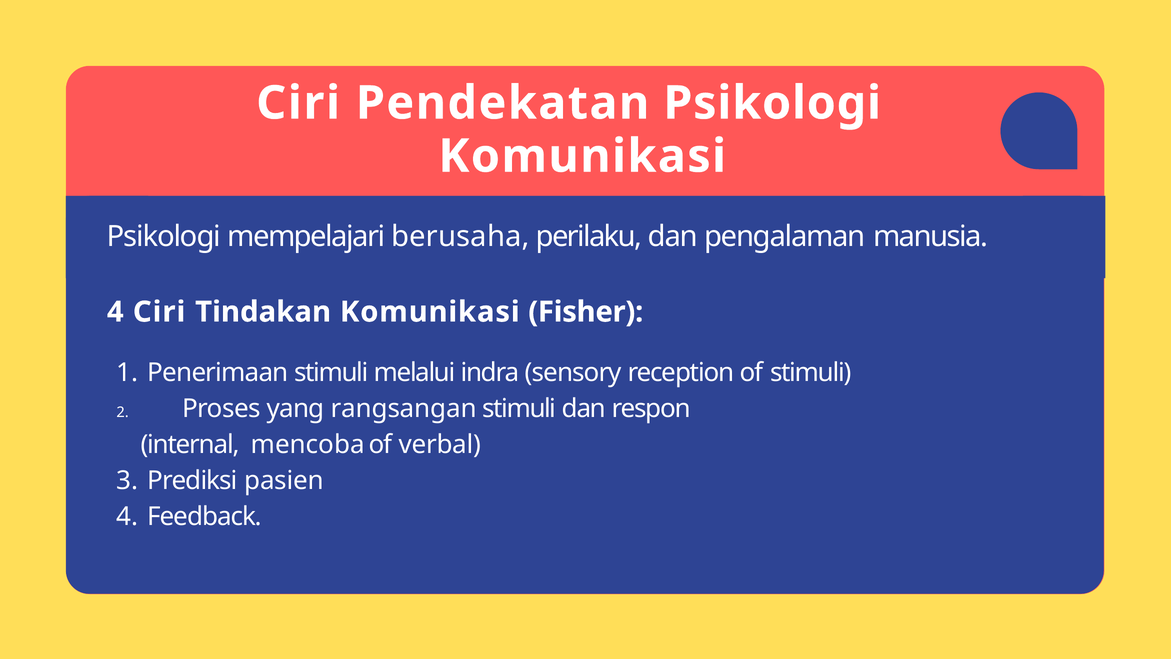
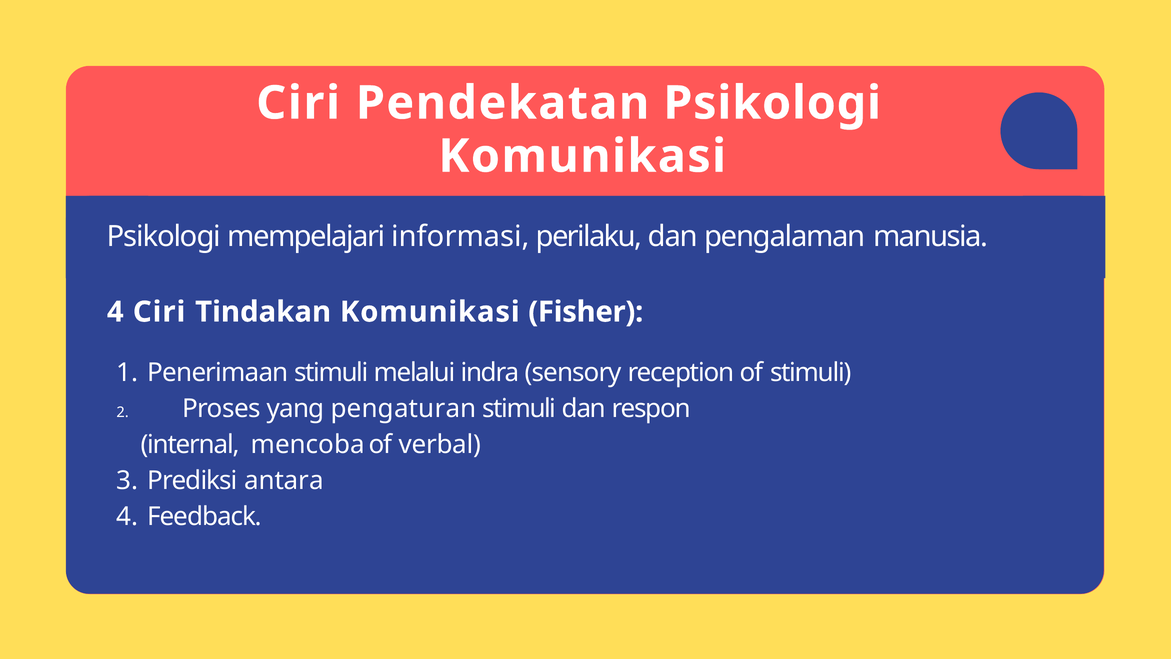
berusaha: berusaha -> informasi (460, 237)
rangsangan: rangsangan -> pengaturan (404, 408)
pasien: pasien -> antara (284, 480)
